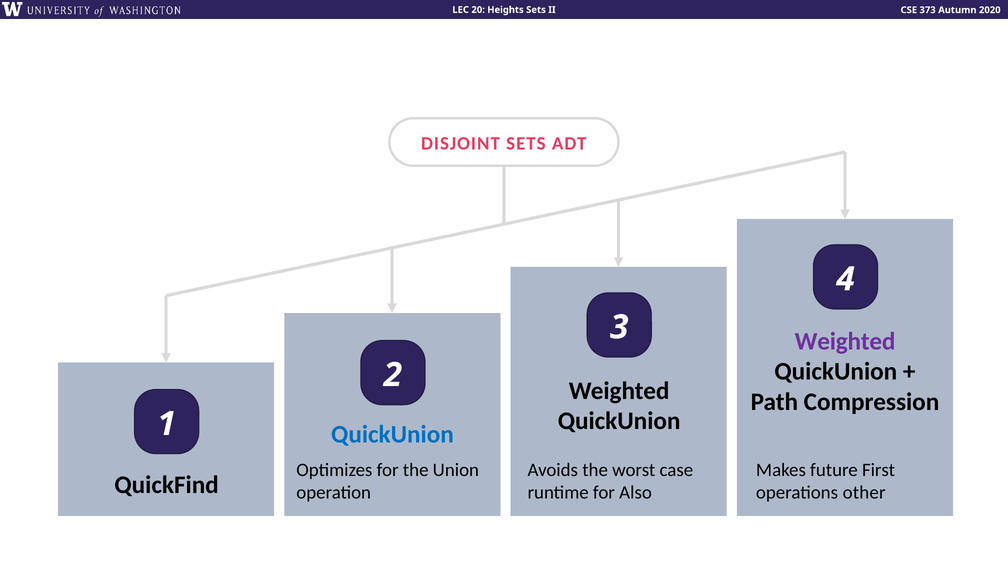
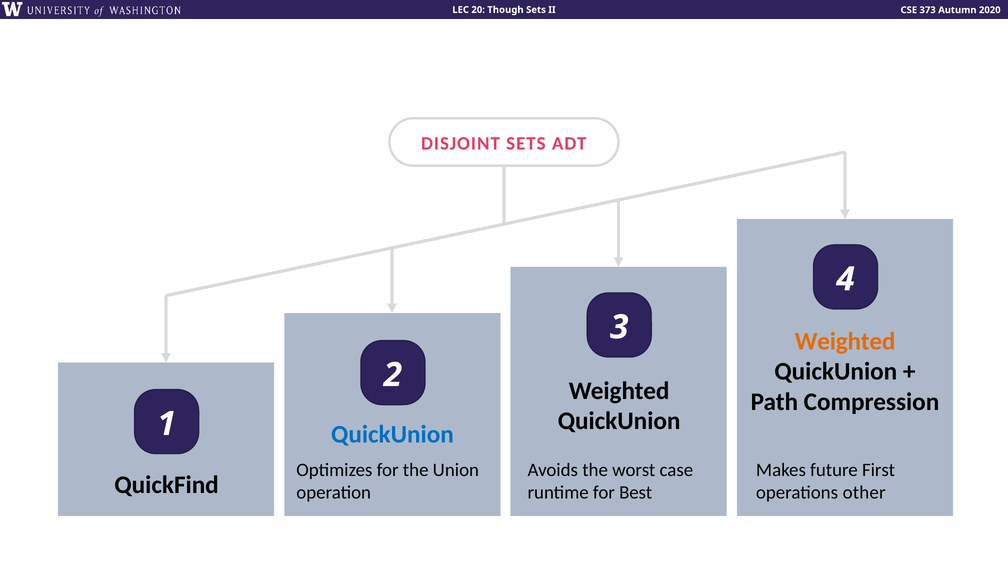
Heights: Heights -> Though (505, 10)
Weighted colour: purple -> orange (845, 341)
Also: Also -> Best (636, 493)
